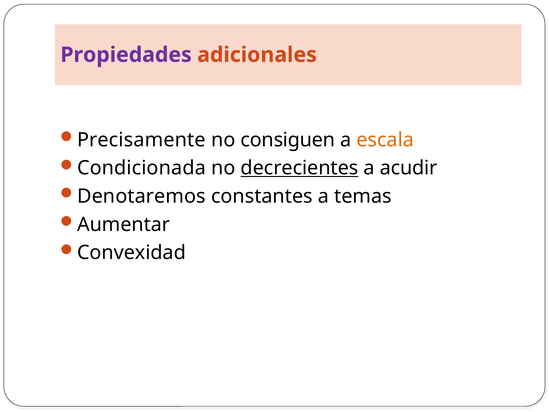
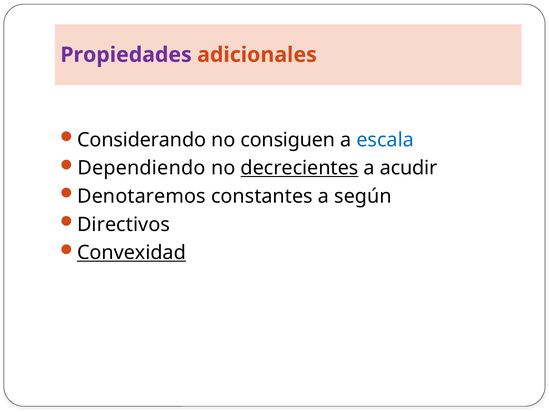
Precisamente: Precisamente -> Considerando (142, 140)
escala colour: orange -> blue (385, 140)
Condicionada: Condicionada -> Dependiendo (141, 168)
temas: temas -> según (363, 196)
Aumentar: Aumentar -> Directivos (124, 224)
Convexidad underline: none -> present (131, 253)
